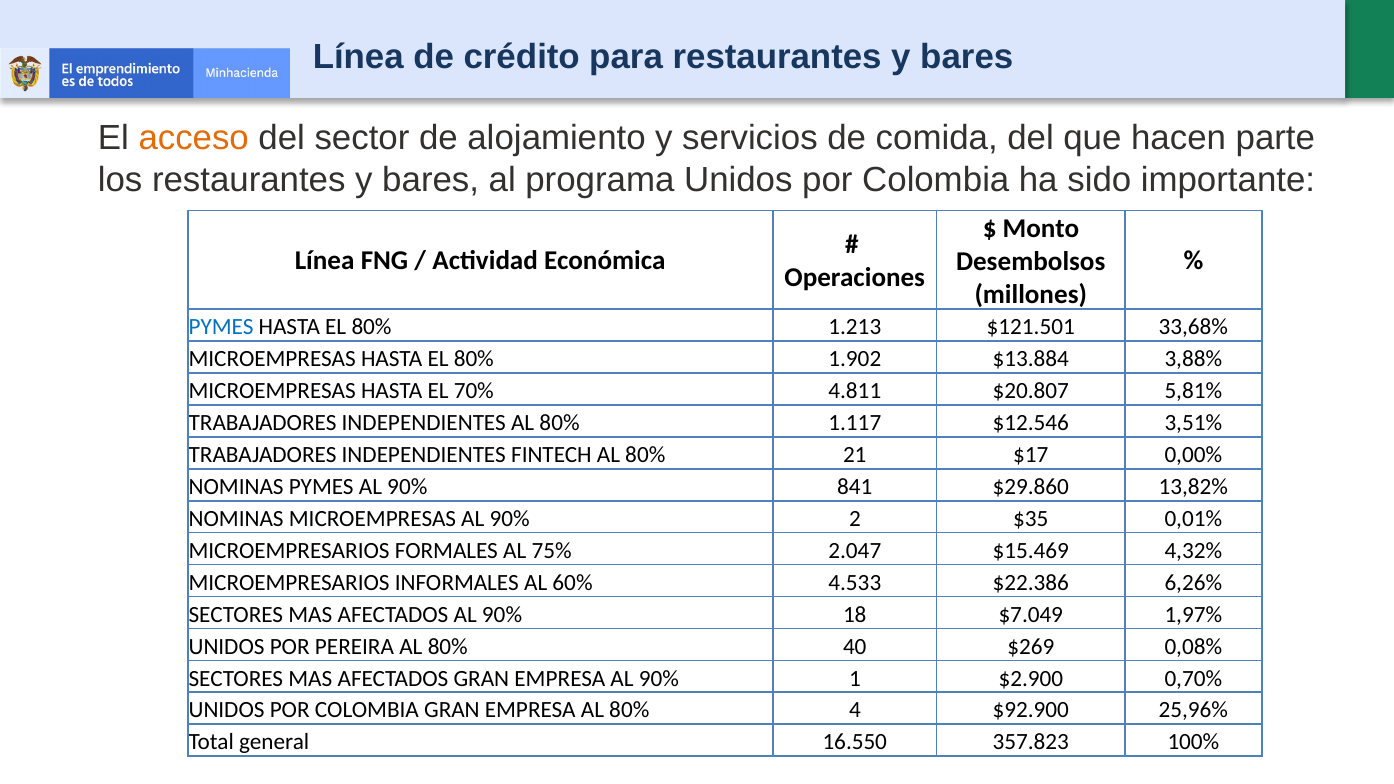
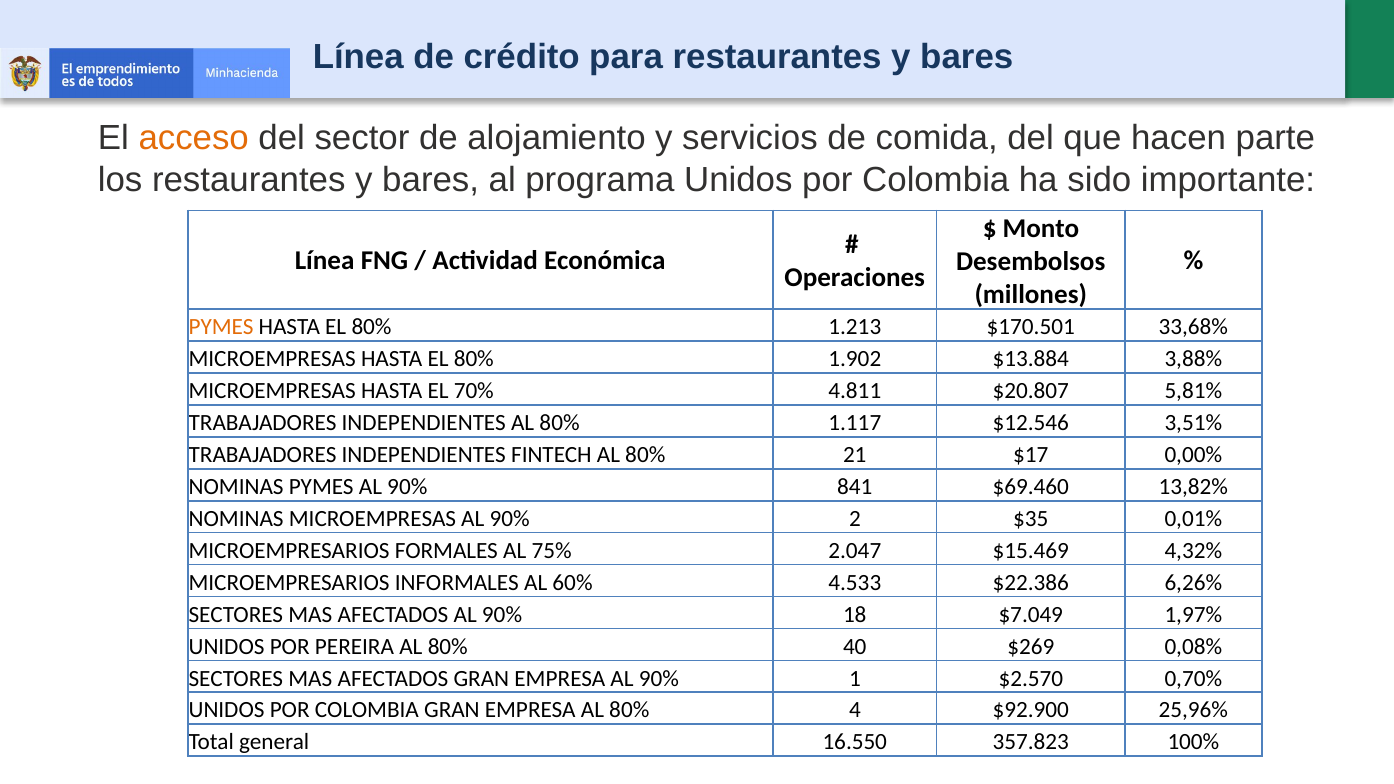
PYMES colour: blue -> orange (221, 327)
$121.501: $121.501 -> $170.501 (1031, 327)
$29.860: $29.860 -> $69.460 (1031, 487)
$2.900: $2.900 -> $2.570 (1031, 679)
